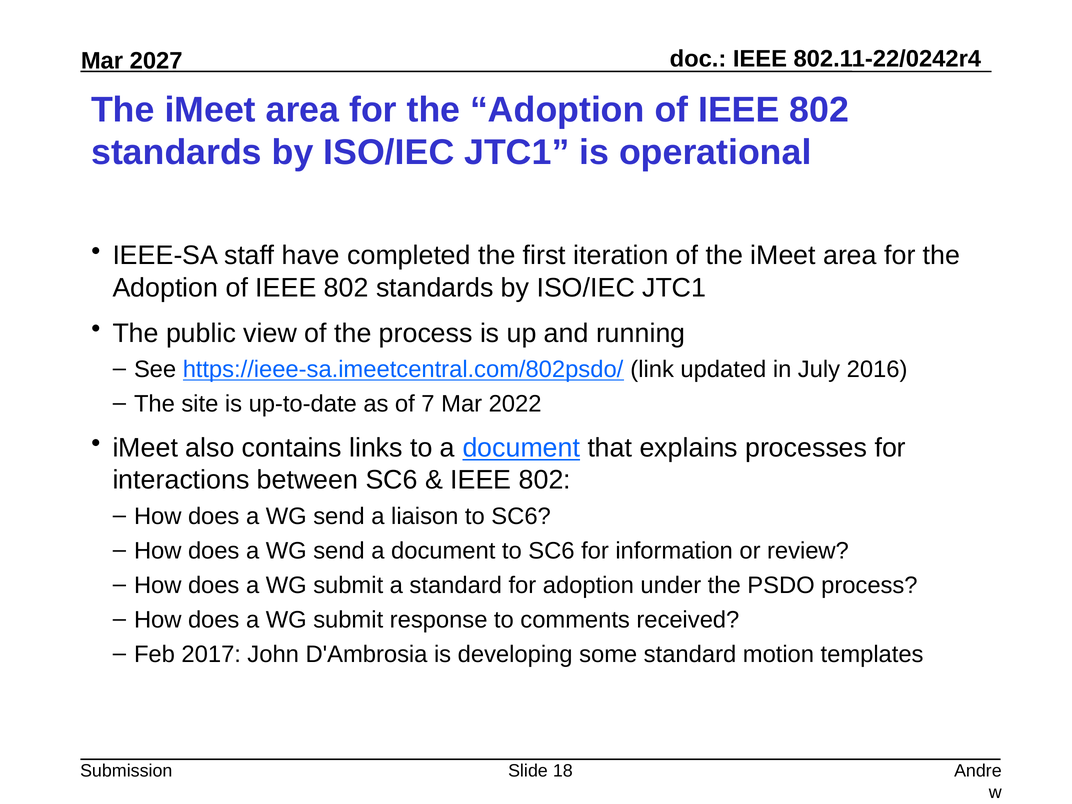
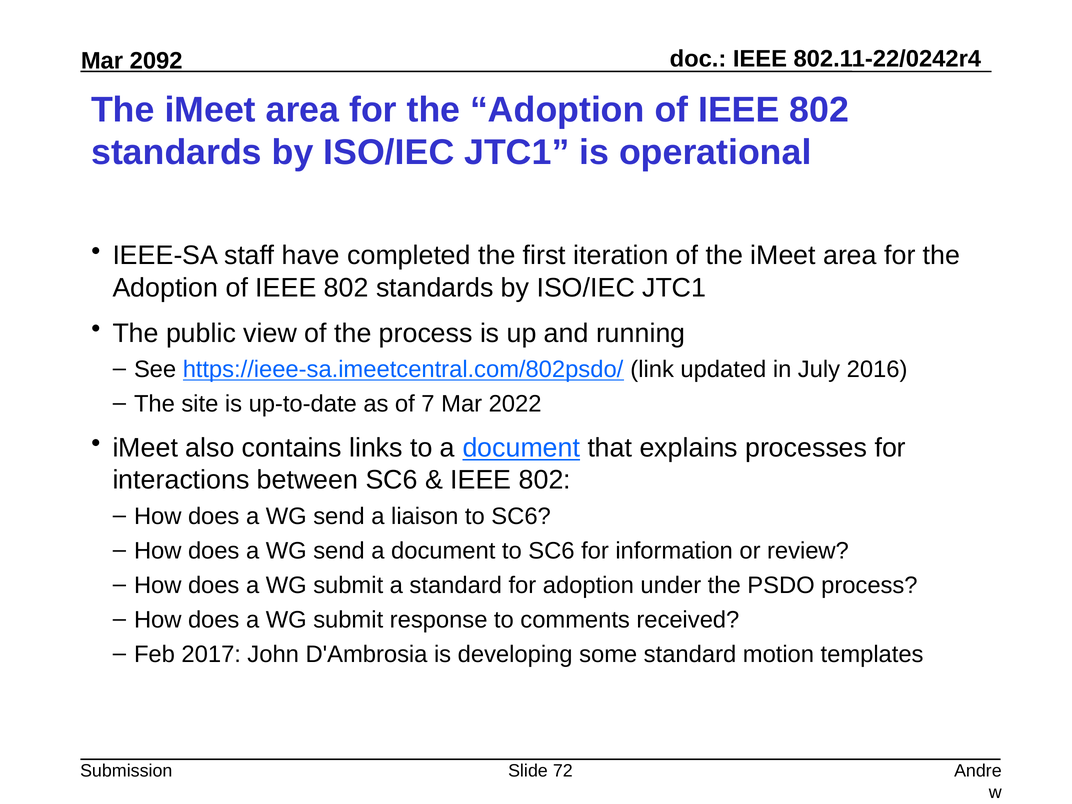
2027: 2027 -> 2092 (156, 61)
18: 18 -> 72 (563, 771)
